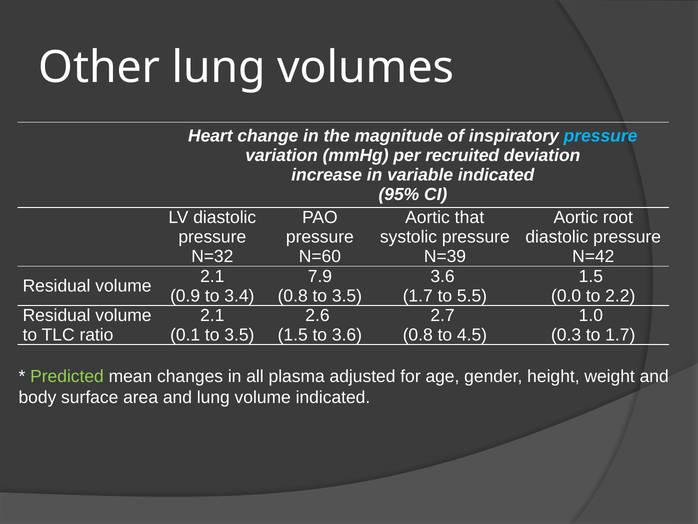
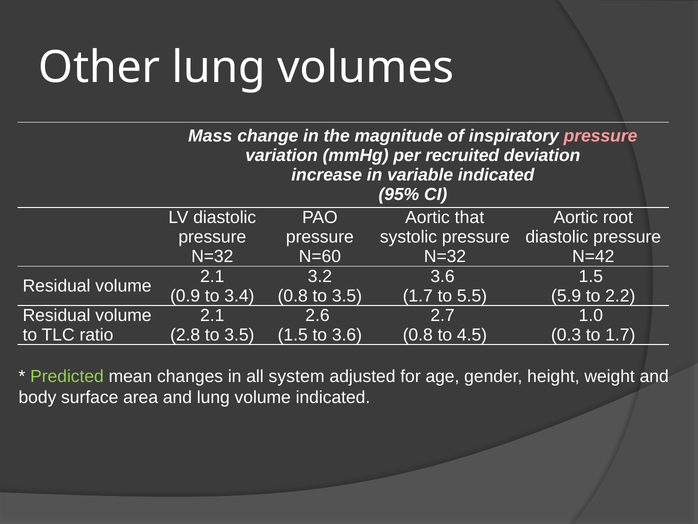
Heart: Heart -> Mass (210, 136)
pressure colour: light blue -> pink (601, 136)
N=39: N=39 -> N=32 (445, 256)
7.9: 7.9 -> 3.2 (320, 276)
0.0: 0.0 -> 5.9 (566, 296)
0.1: 0.1 -> 2.8 (185, 335)
plasma: plasma -> system (297, 376)
